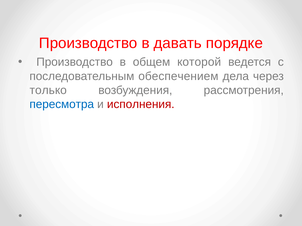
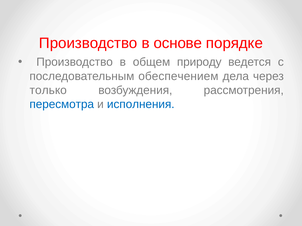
давать: давать -> основе (178, 43)
которой: которой -> природу (199, 62)
исполнения colour: red -> blue (141, 105)
